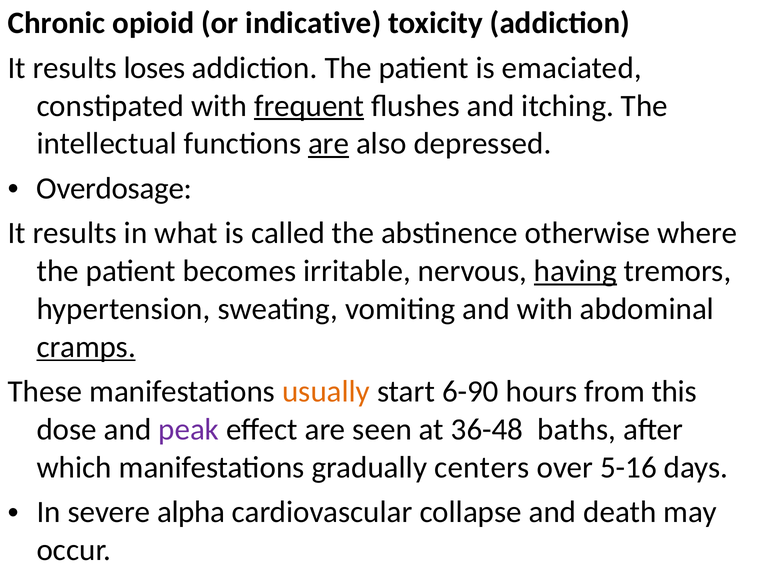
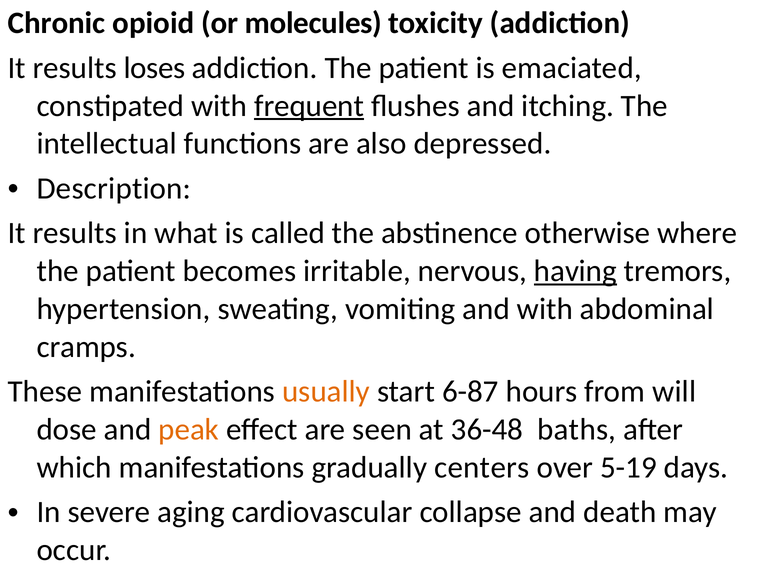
indicative: indicative -> molecules (313, 23)
are underline: present -> none (329, 144)
Overdosage: Overdosage -> Description (114, 189)
cramps underline: present -> none (86, 347)
6-90: 6-90 -> 6-87 (470, 392)
this: this -> will (674, 392)
peak colour: purple -> orange (189, 430)
5-16: 5-16 -> 5-19 (629, 468)
alpha: alpha -> aging (191, 512)
